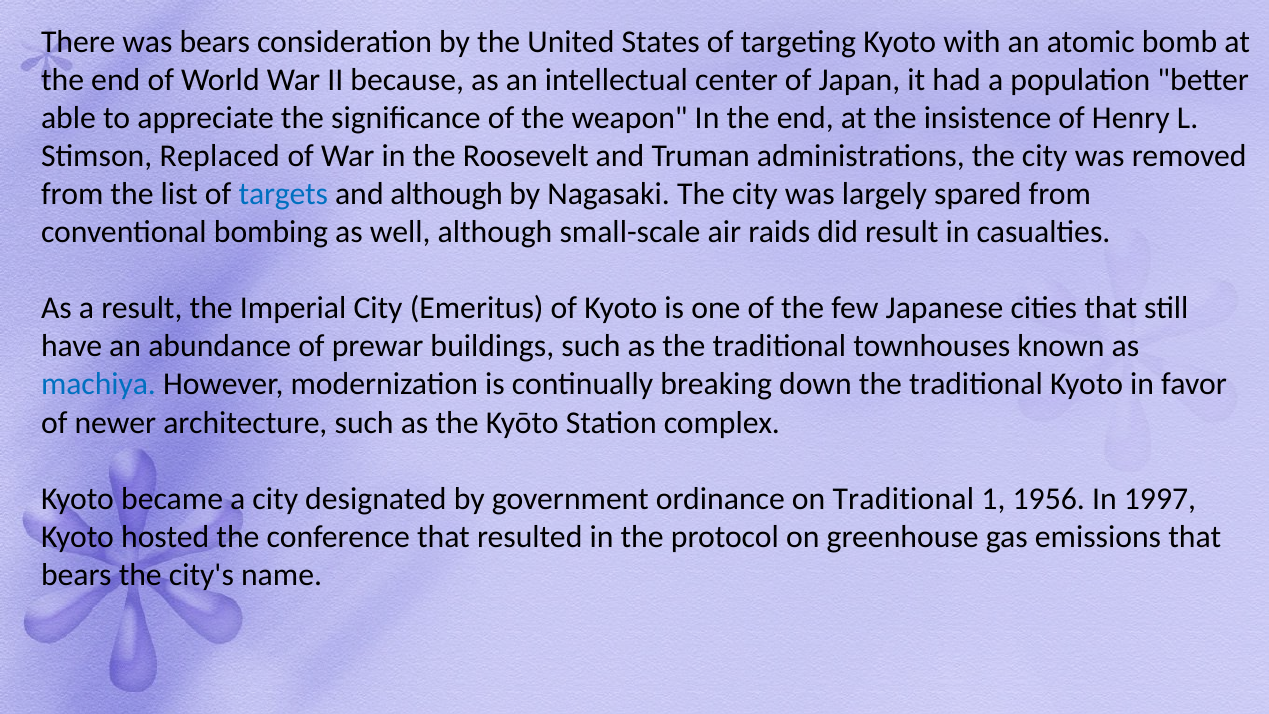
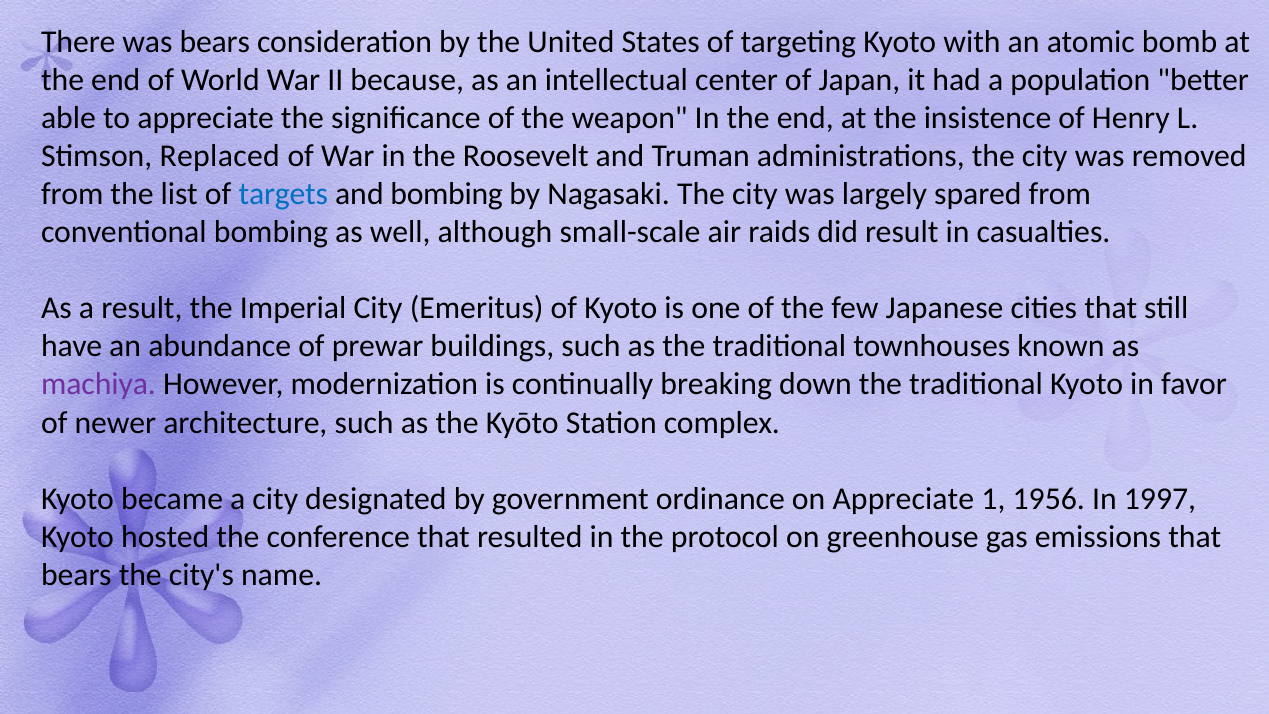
and although: although -> bombing (447, 194)
machiya colour: blue -> purple (99, 384)
on Traditional: Traditional -> Appreciate (903, 499)
